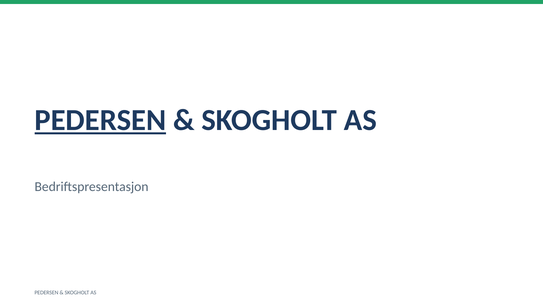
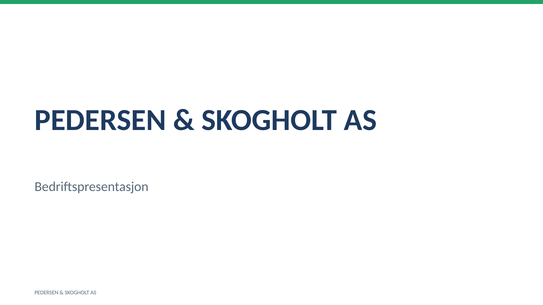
PEDERSEN underline: present -> none (100, 120)
